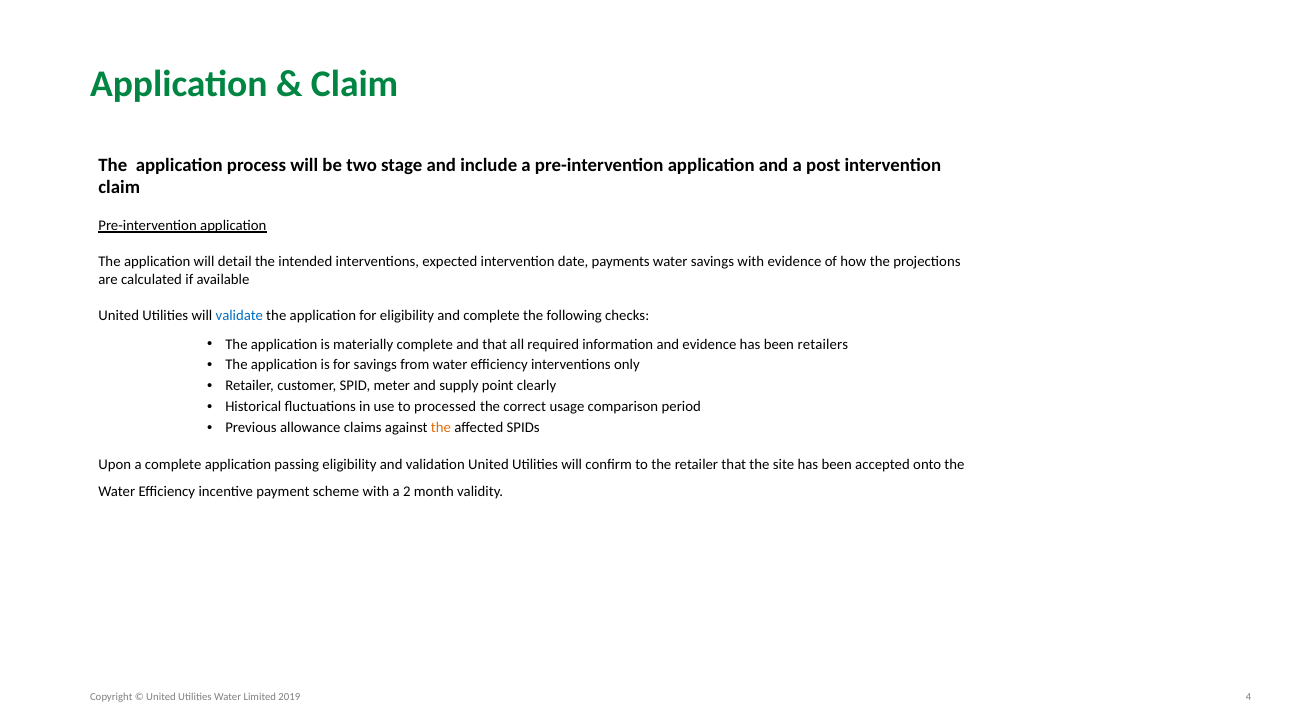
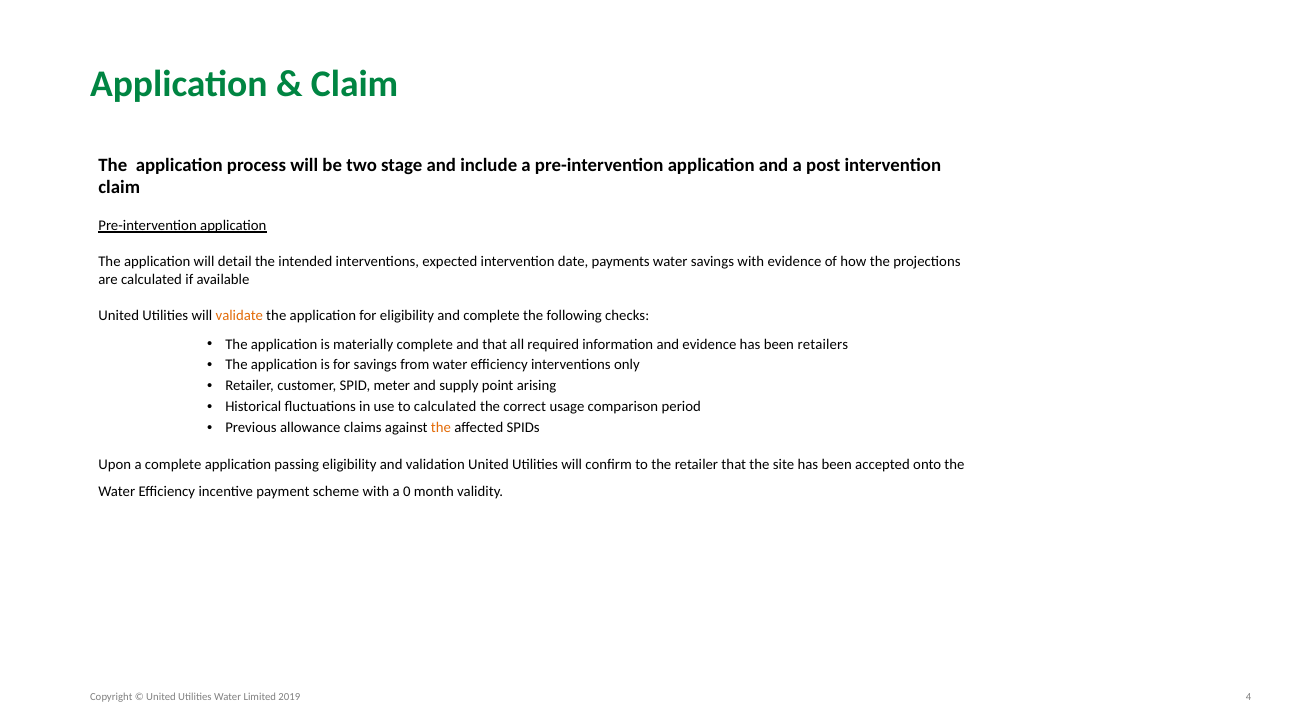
validate colour: blue -> orange (239, 315)
clearly: clearly -> arising (537, 386)
to processed: processed -> calculated (445, 407)
2: 2 -> 0 (407, 492)
